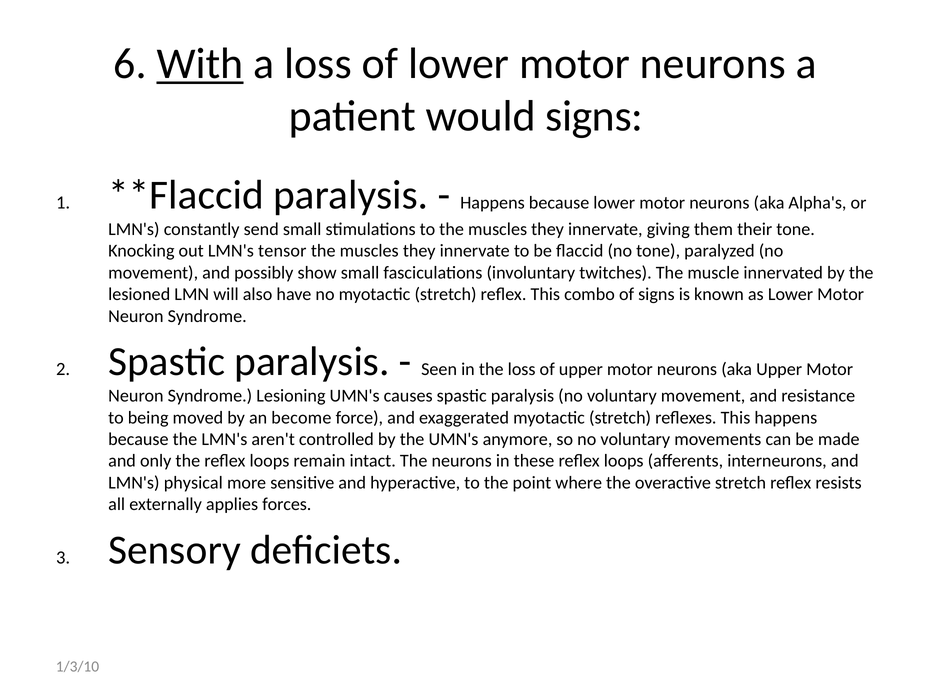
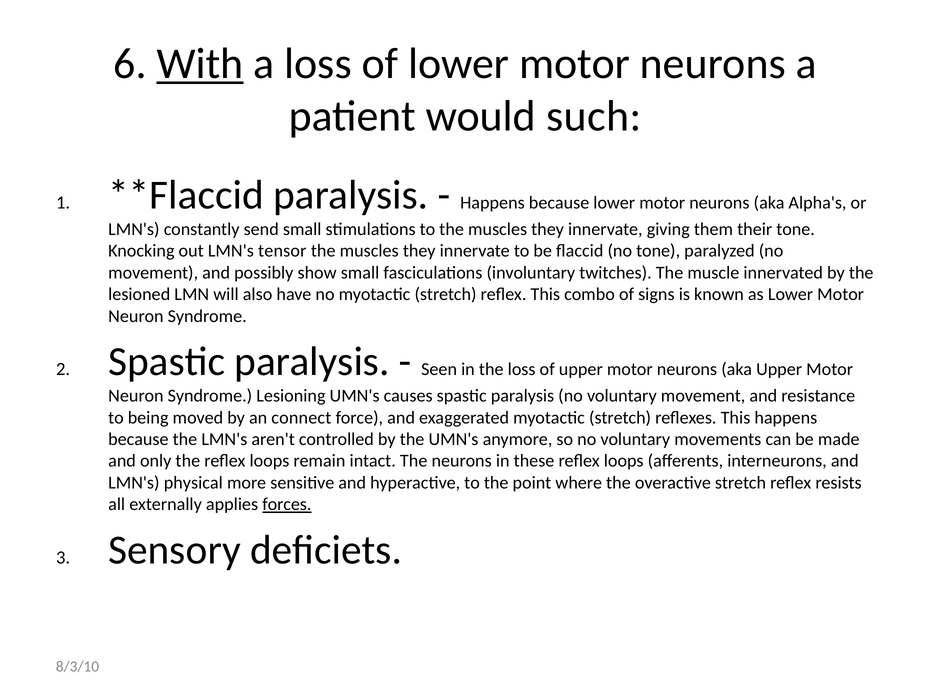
would signs: signs -> such (594, 117)
become: become -> connect (301, 418)
forces underline: none -> present (287, 505)
1/3/10: 1/3/10 -> 8/3/10 (78, 667)
